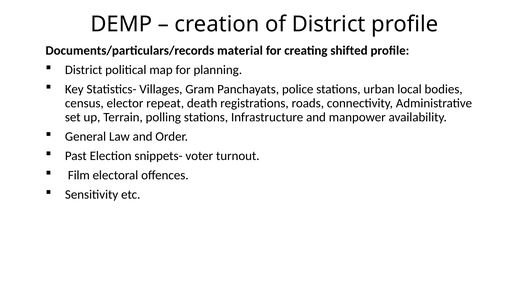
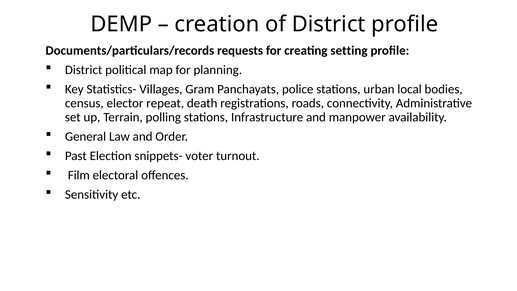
material: material -> requests (240, 50)
shifted: shifted -> setting (349, 50)
